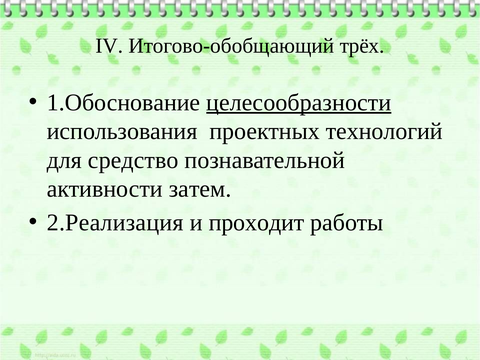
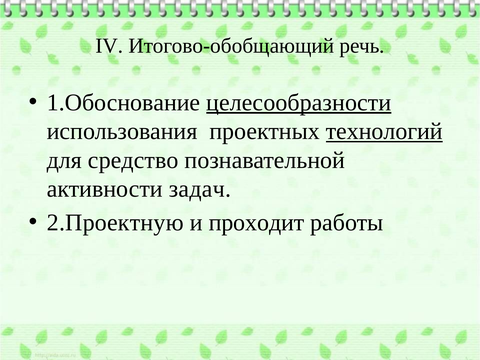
трёх: трёх -> речь (362, 46)
технологий underline: none -> present (384, 131)
затем: затем -> задач (200, 189)
2.Реализация: 2.Реализация -> 2.Проектную (115, 222)
